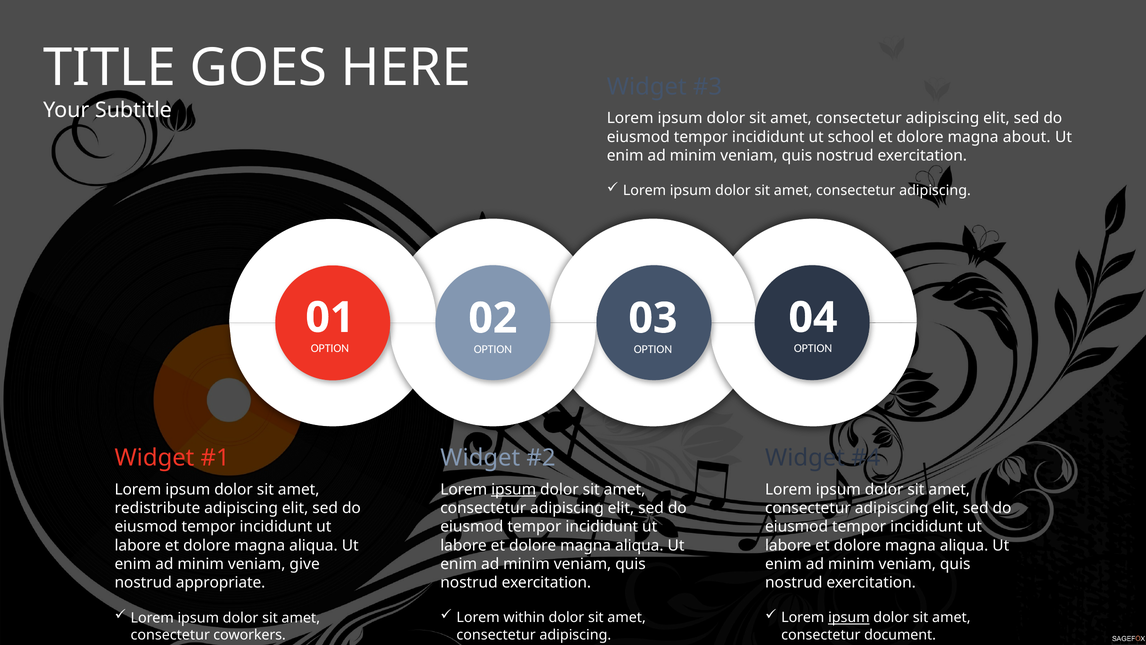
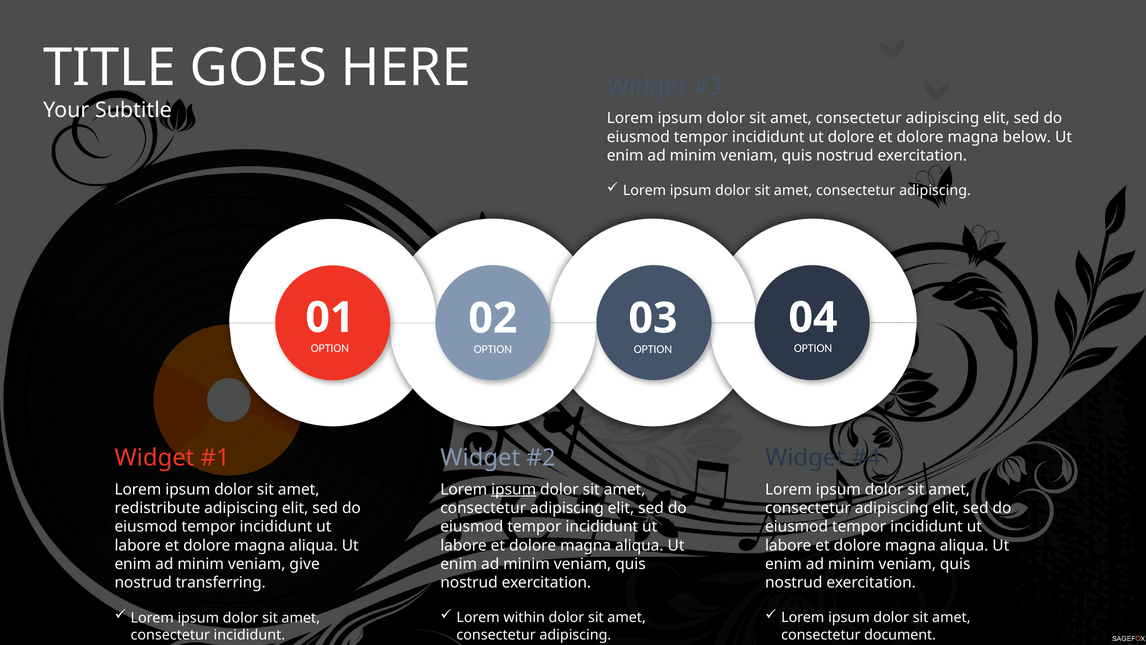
ut school: school -> dolore (851, 137)
about: about -> below (1027, 137)
appropriate: appropriate -> transferring (221, 582)
ipsum underline: present -> none (849, 617)
consectetur coworkers: coworkers -> incididunt (249, 635)
